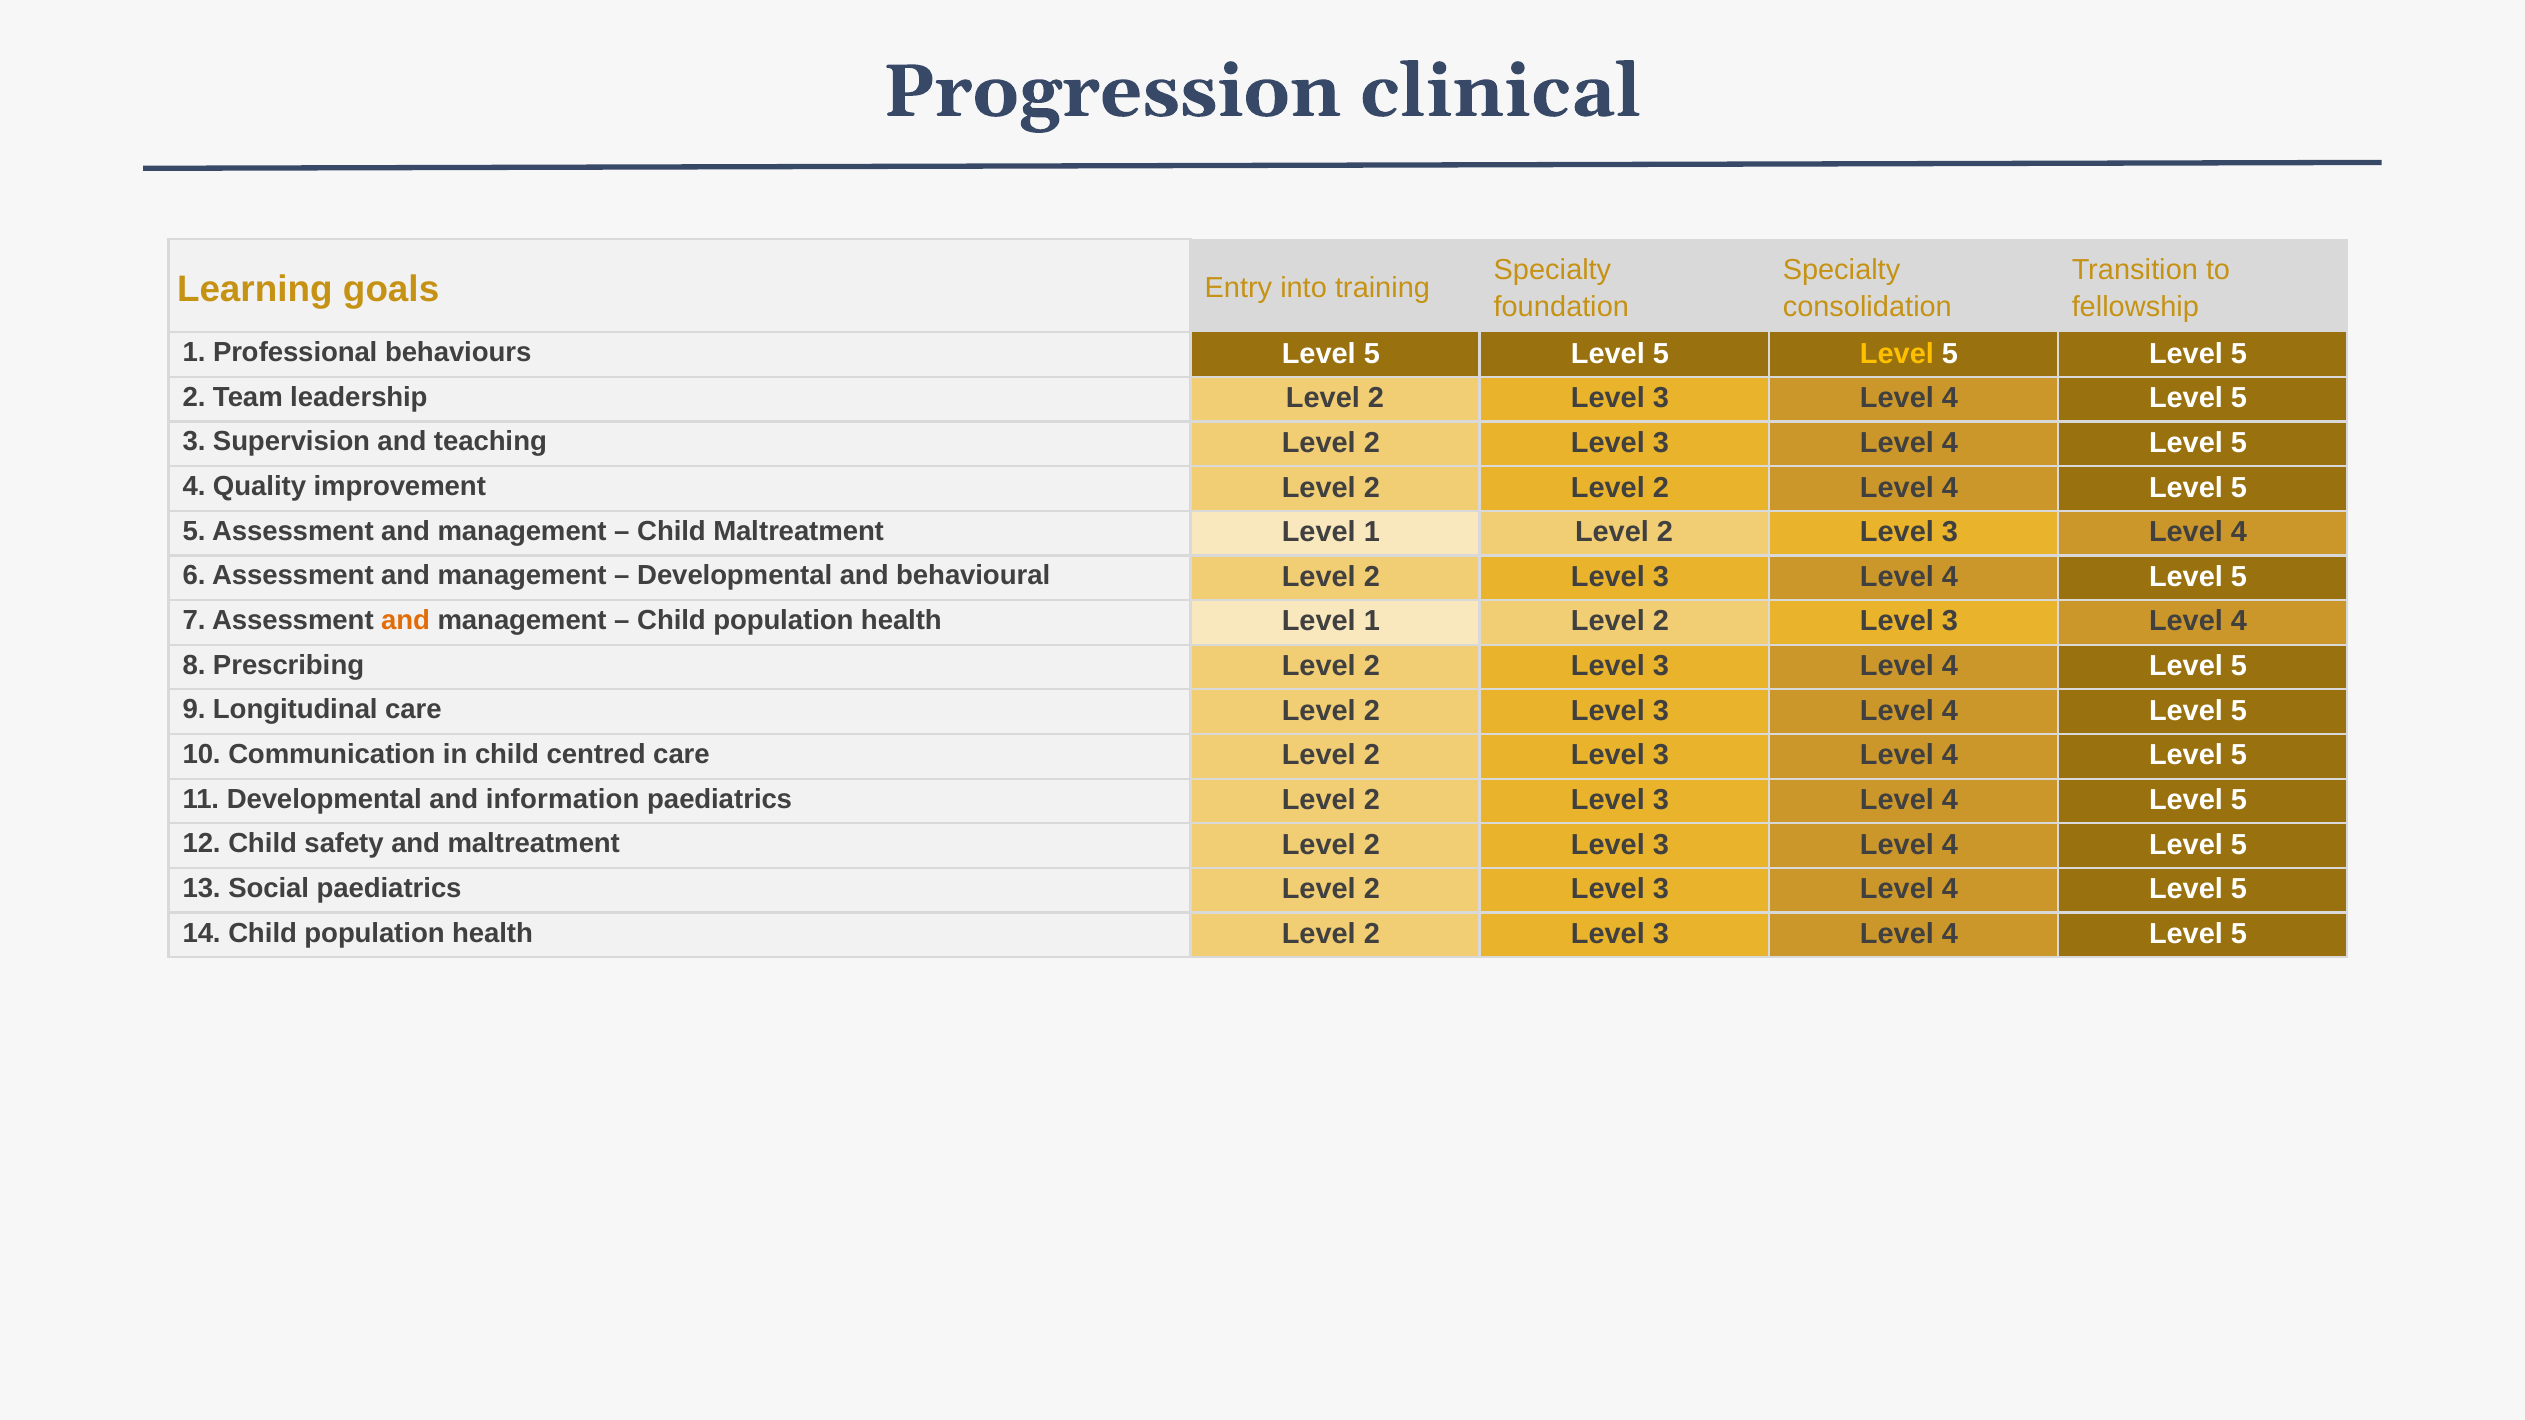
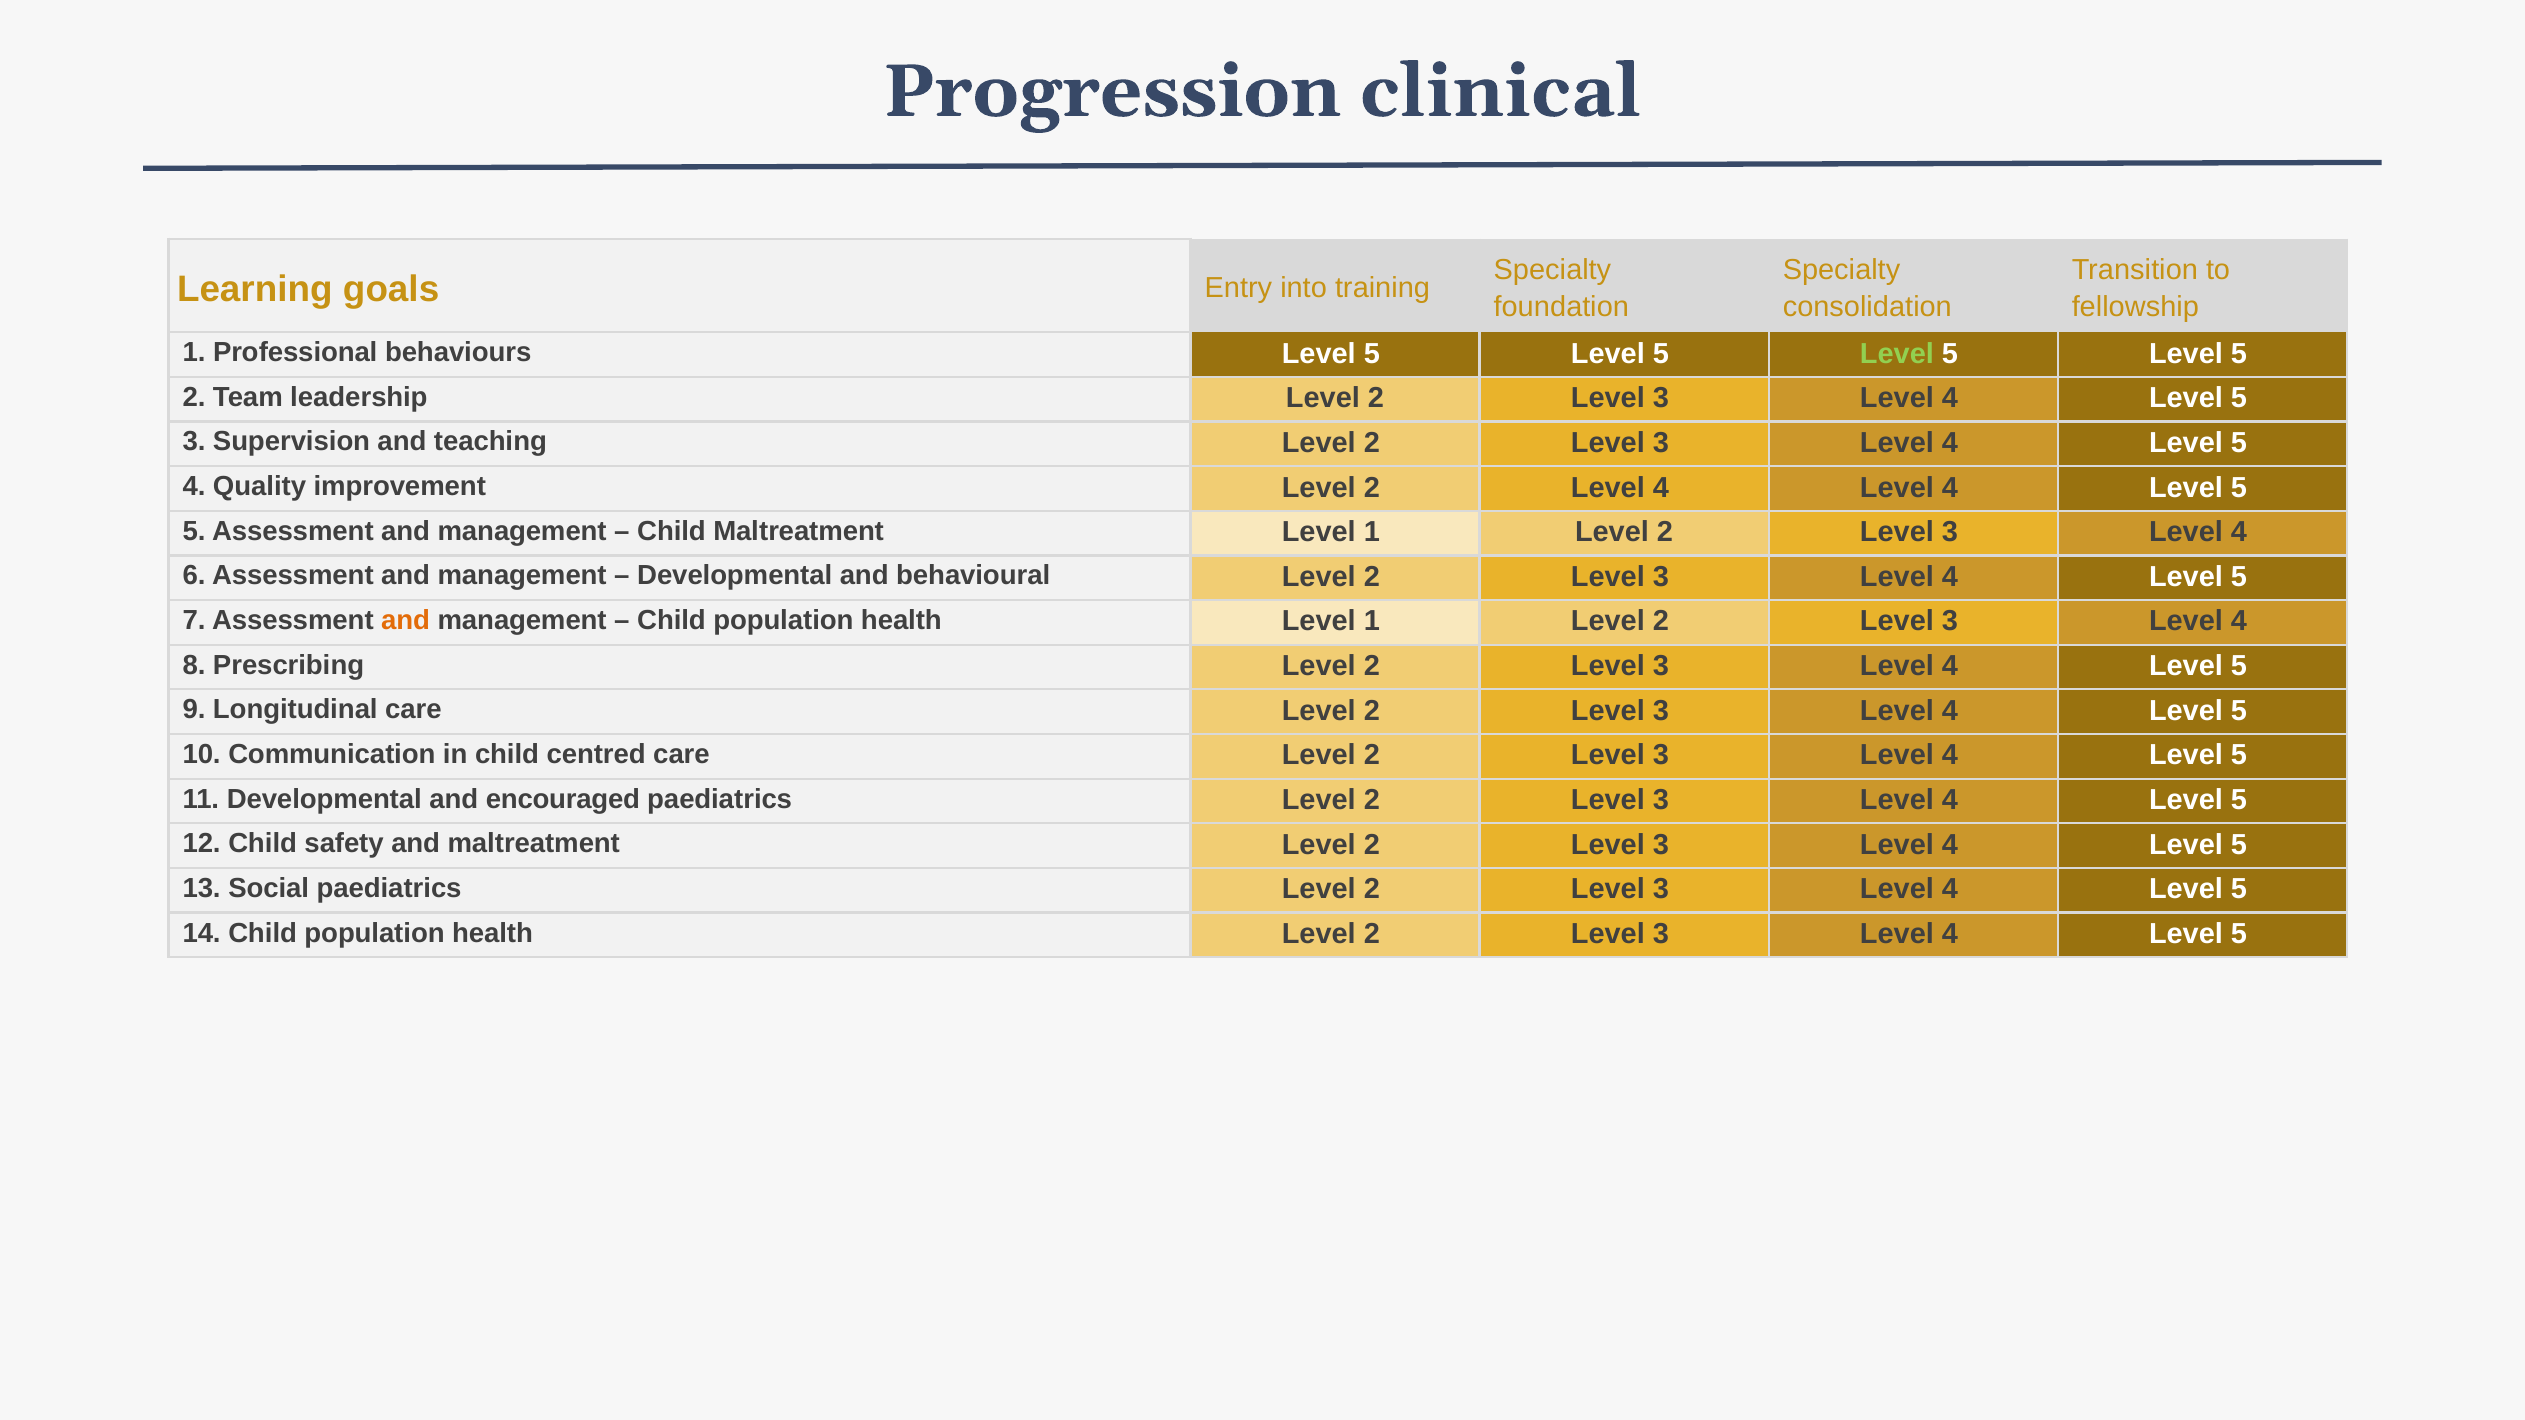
Level colour: yellow -> light green (1897, 354)
2 Level 2: 2 -> 4 (1661, 488)
information: information -> encouraged (563, 799)
